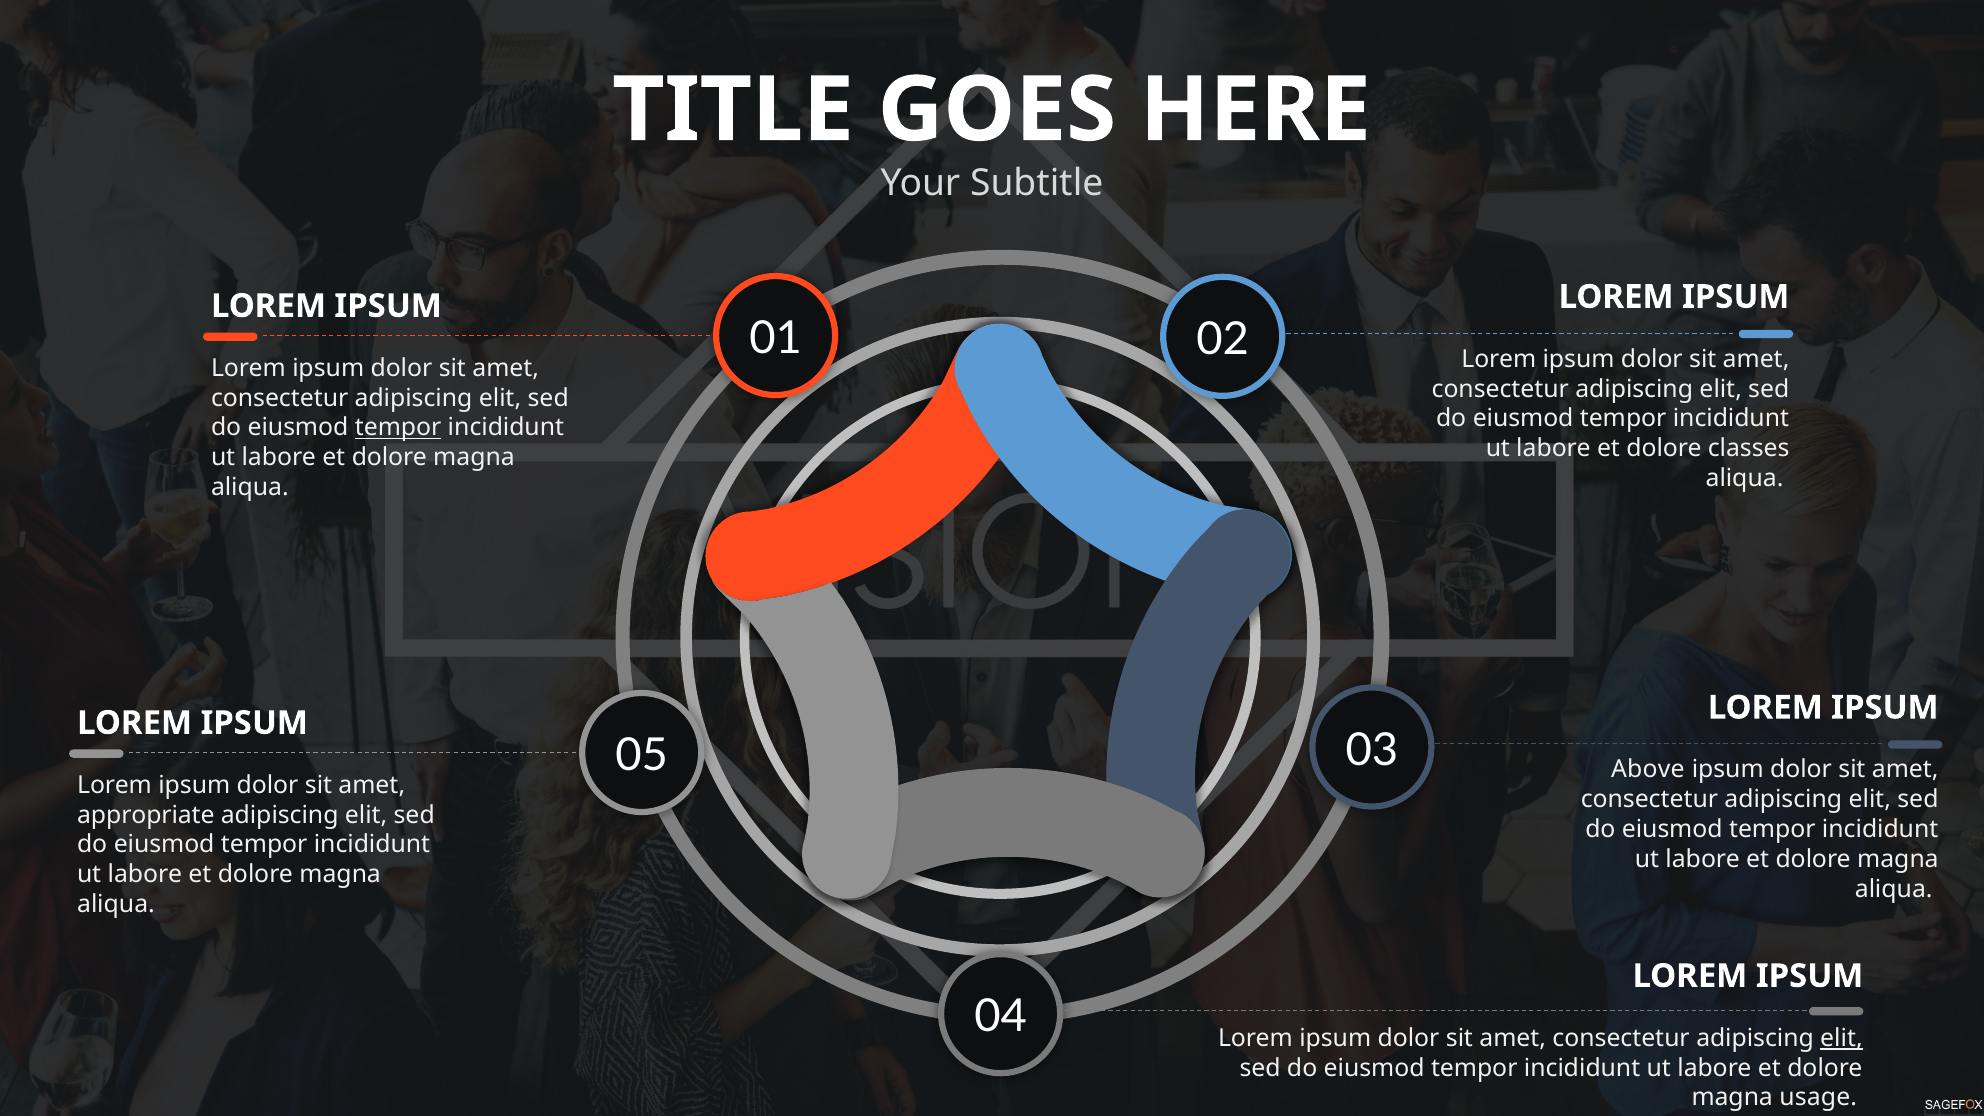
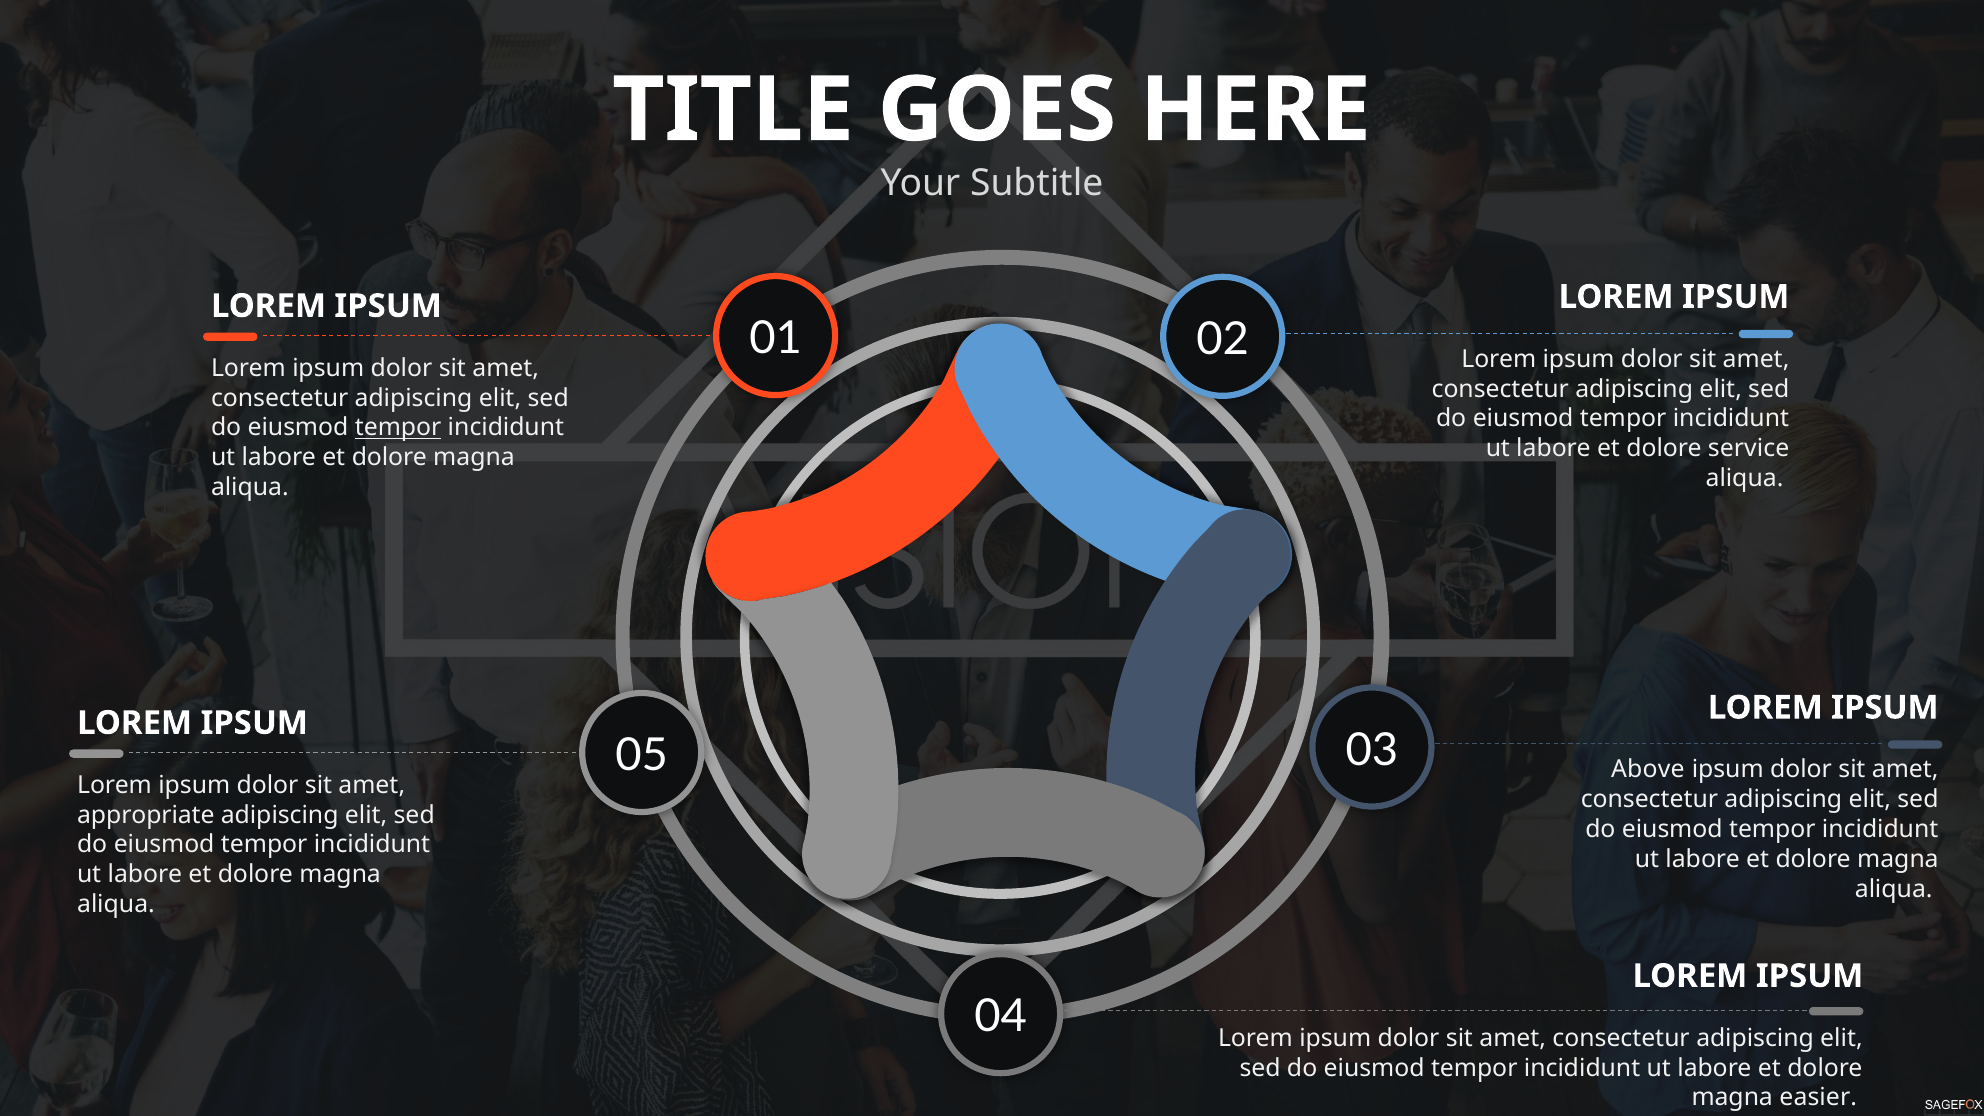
classes: classes -> service (1749, 448)
elit underline: present -> none (1841, 1038)
usage: usage -> easier (1818, 1098)
